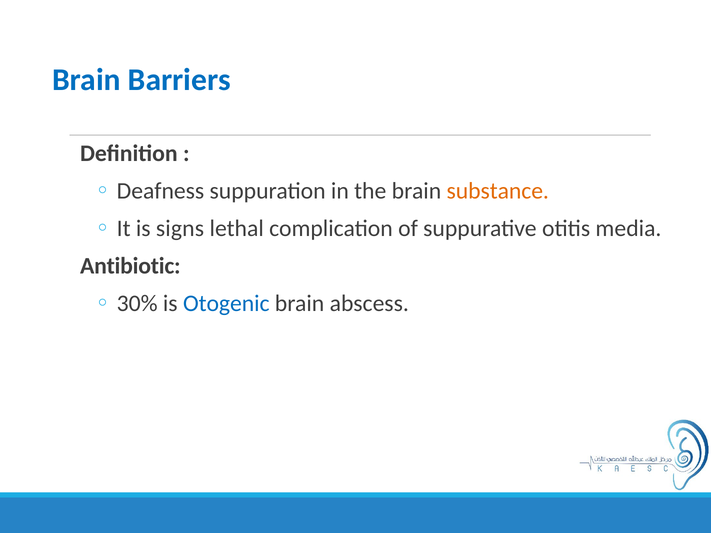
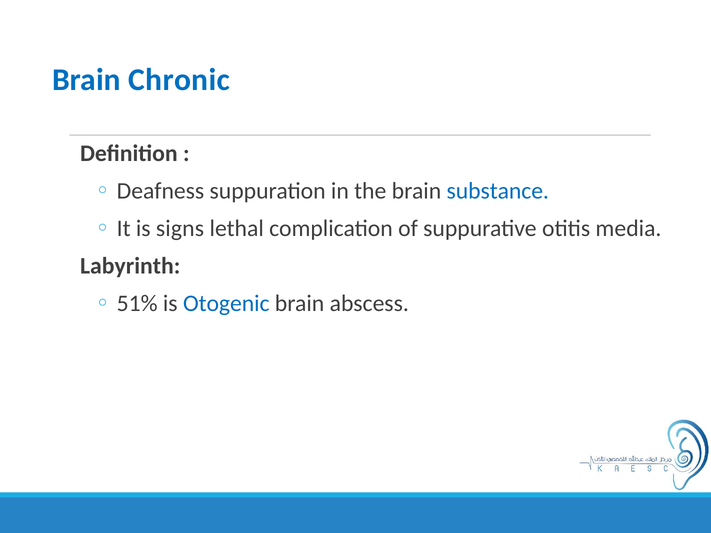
Barriers: Barriers -> Chronic (179, 80)
substance colour: orange -> blue (498, 191)
Antibiotic: Antibiotic -> Labyrinth (130, 266)
30%: 30% -> 51% (137, 303)
